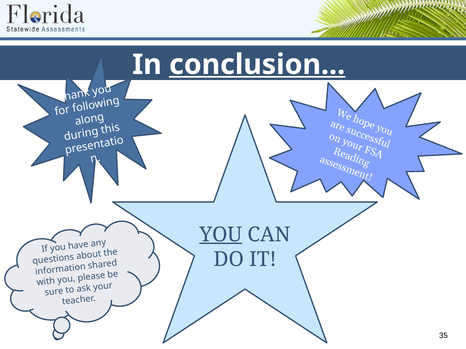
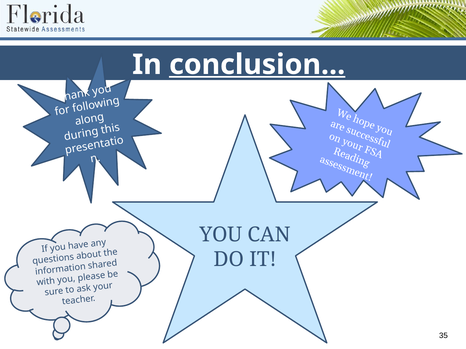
YOU underline: present -> none (221, 235)
